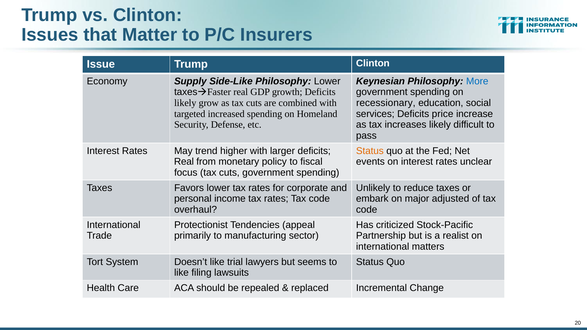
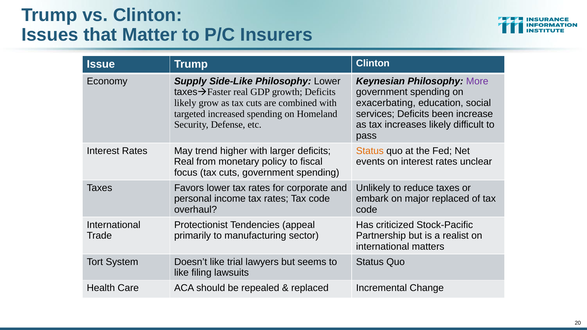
More colour: blue -> purple (477, 81)
recessionary: recessionary -> exacerbating (386, 103)
price: price -> been (443, 114)
major adjusted: adjusted -> replaced (451, 199)
